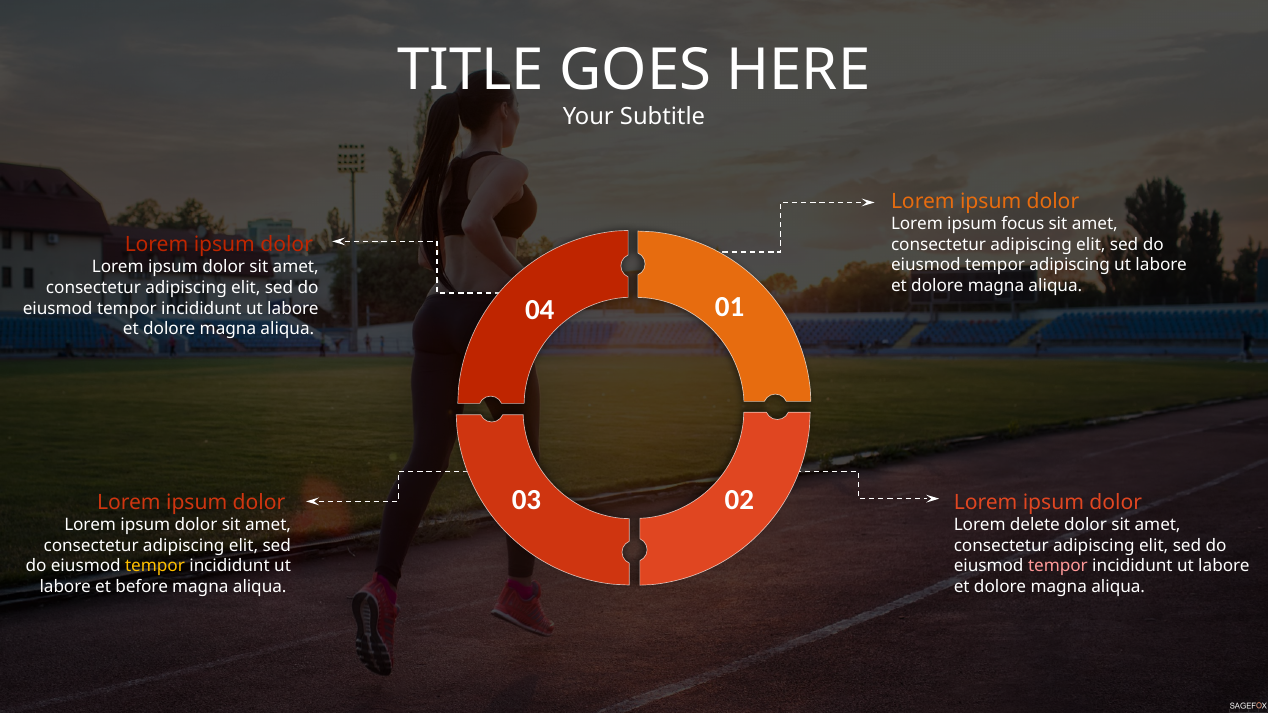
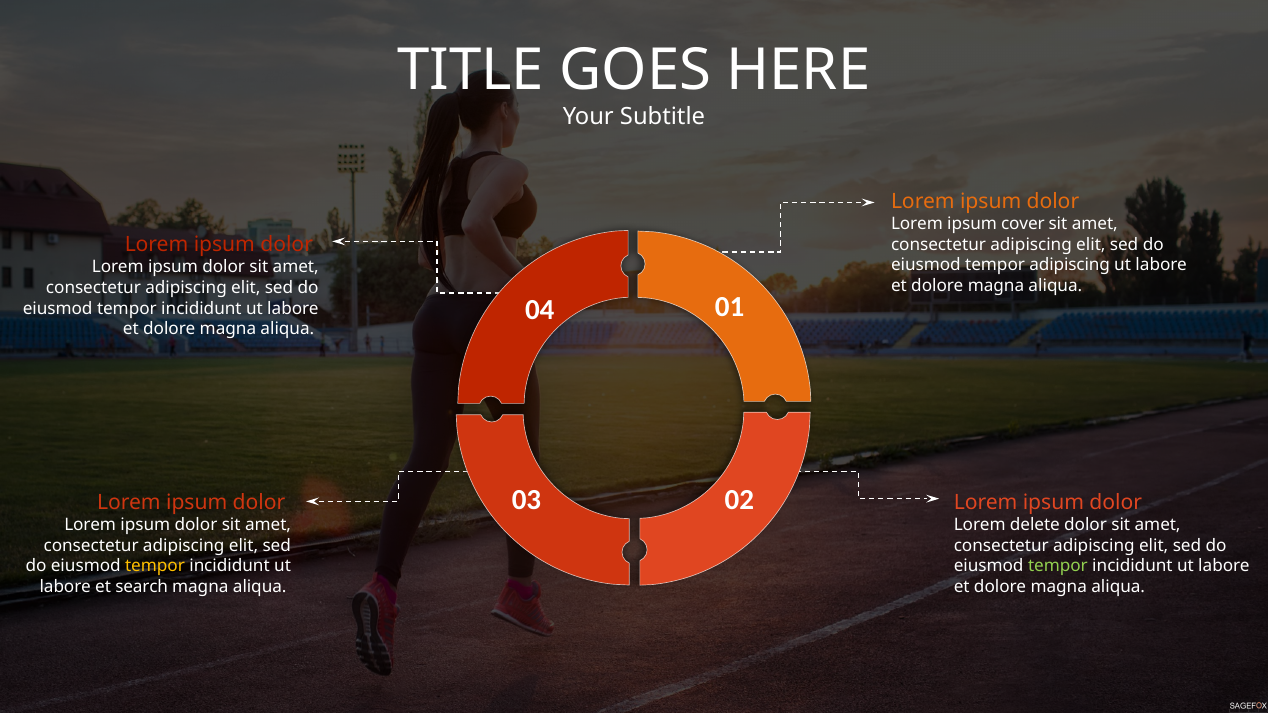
focus: focus -> cover (1023, 224)
tempor colour: pink -> light green (1058, 566)
before: before -> search (142, 587)
